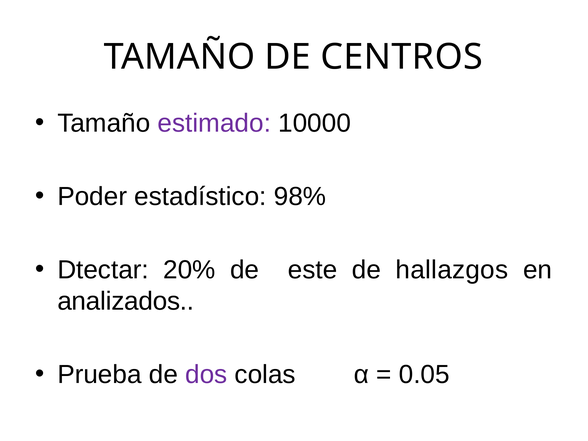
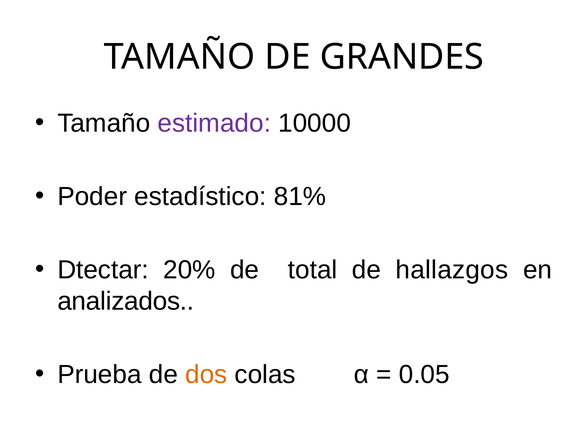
CENTROS: CENTROS -> GRANDES (402, 57)
98%: 98% -> 81% (300, 197)
este: este -> total (313, 270)
dos colour: purple -> orange (206, 375)
